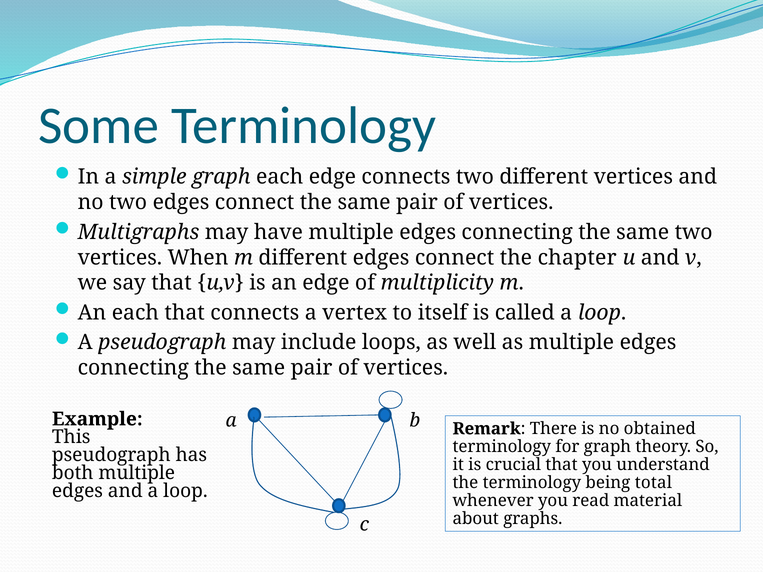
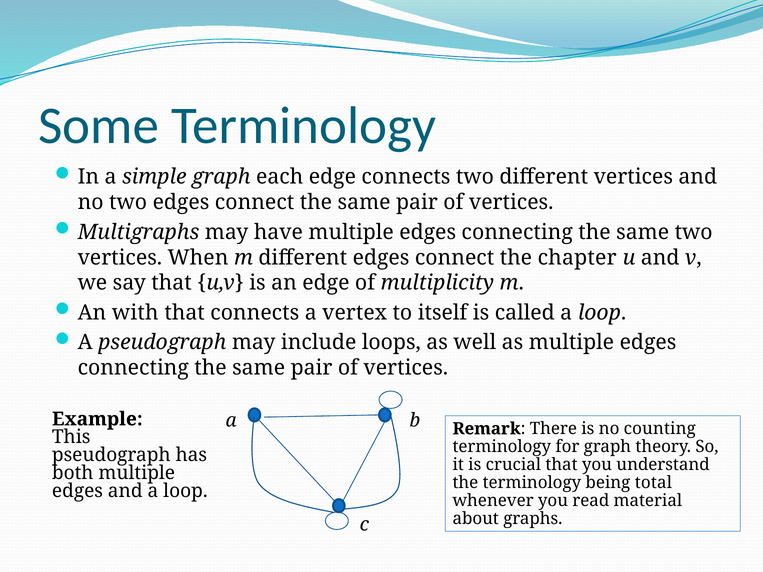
An each: each -> with (135, 313)
obtained: obtained -> counting (660, 429)
